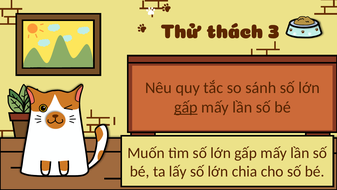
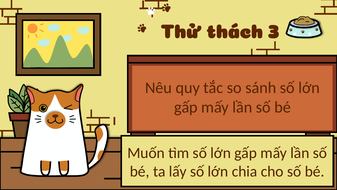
gấp underline: present -> none (186, 107)
